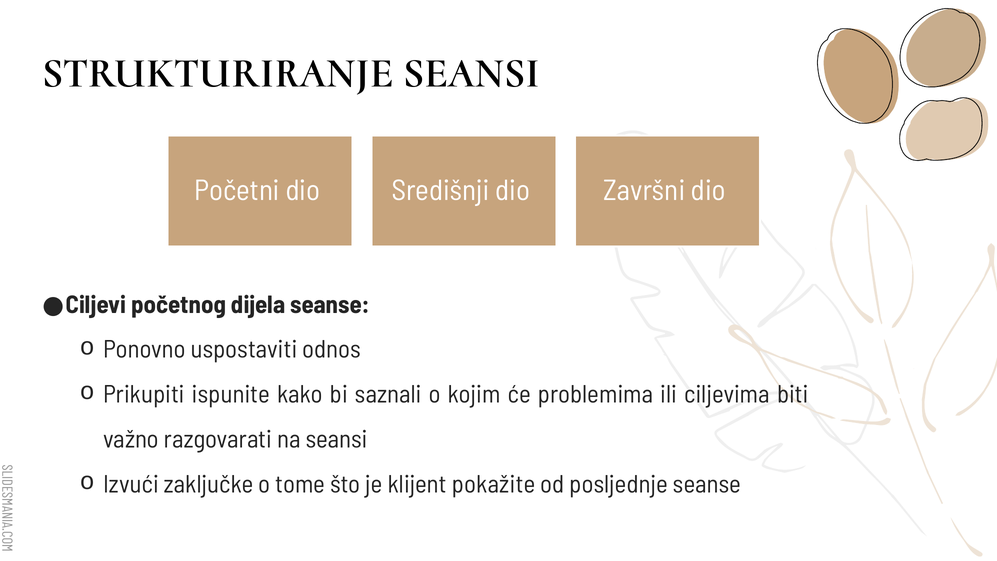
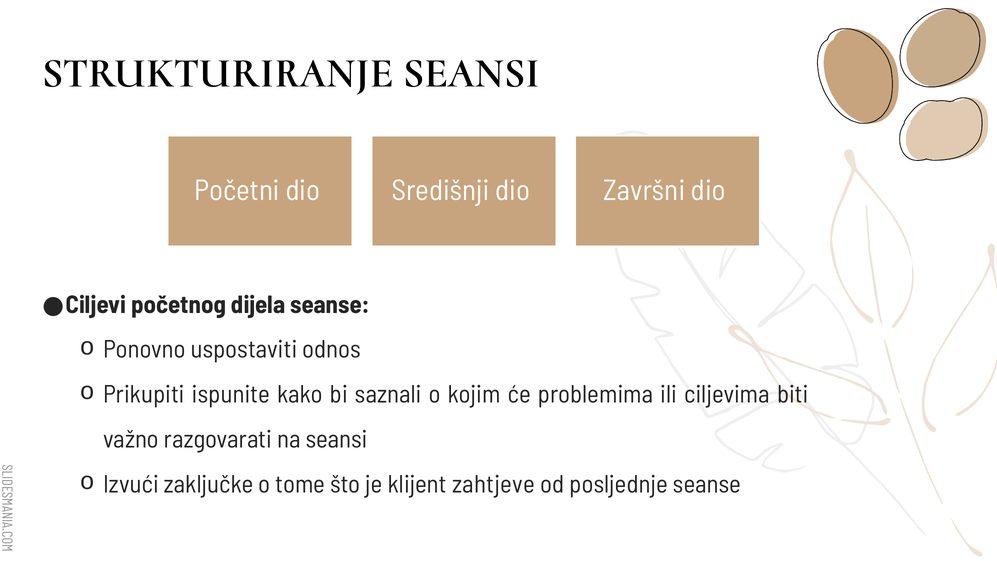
pokažite: pokažite -> zahtjeve (494, 484)
